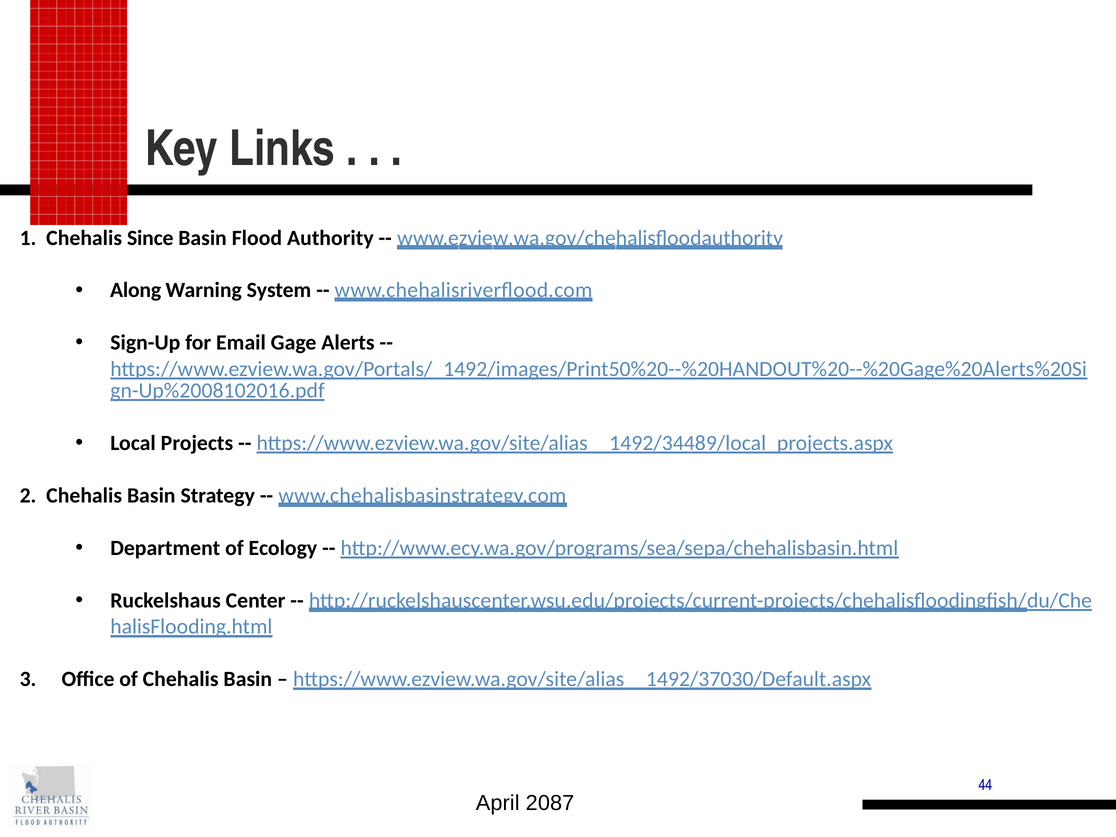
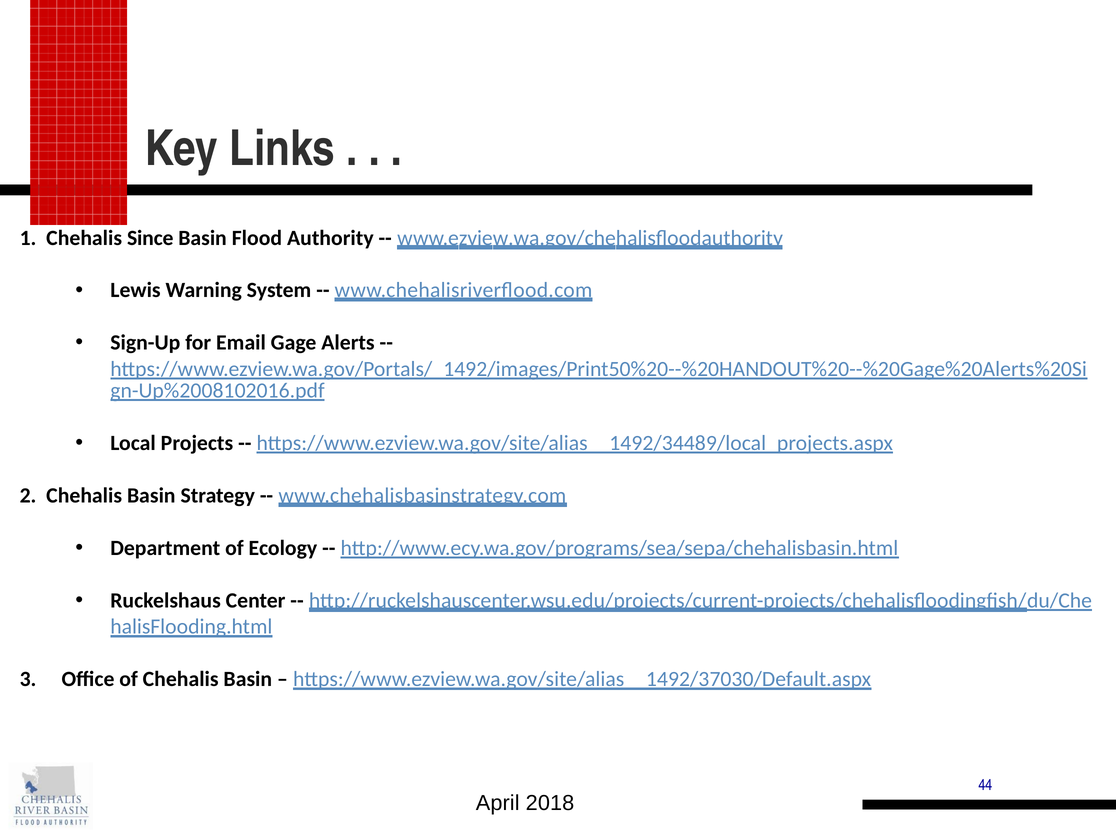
Along: Along -> Lewis (135, 290)
2087: 2087 -> 2018 (550, 803)
